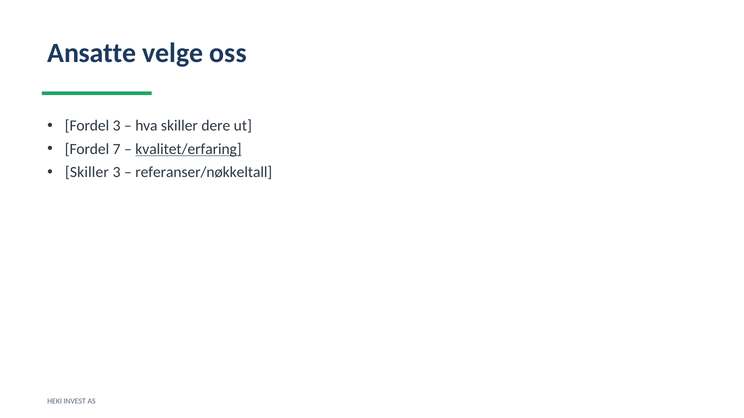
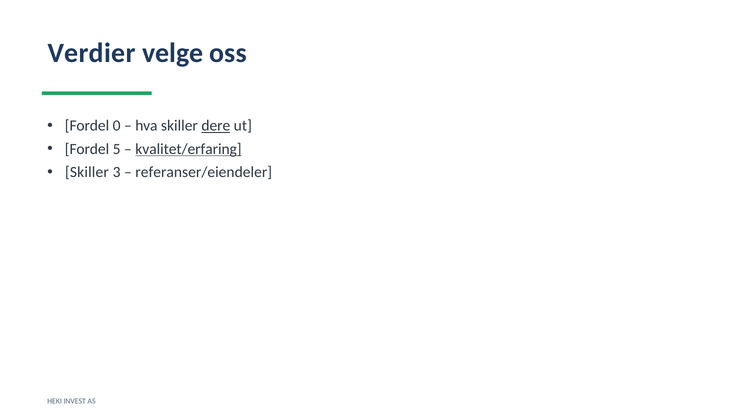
Ansatte: Ansatte -> Verdier (92, 53)
Fordel 3: 3 -> 0 (117, 126)
dere underline: none -> present (216, 126)
7: 7 -> 5 (117, 149)
referanser/nøkkeltall: referanser/nøkkeltall -> referanser/eiendeler (204, 173)
